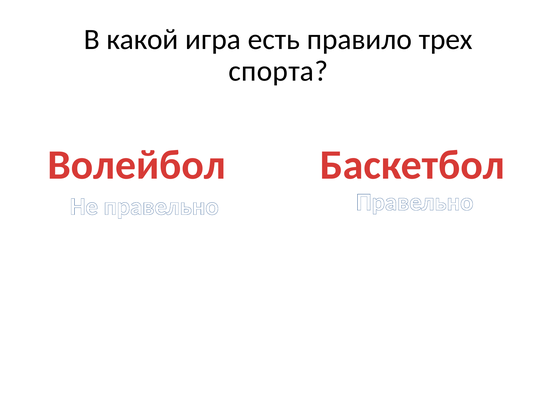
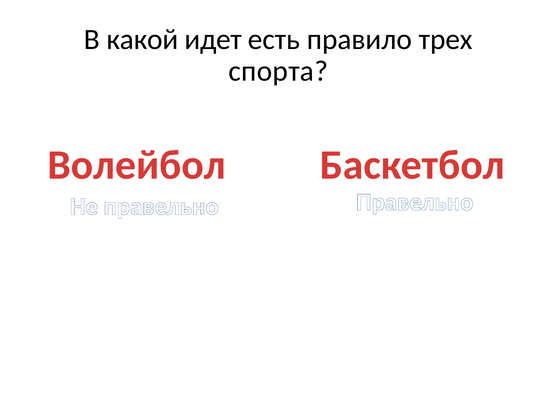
игра: игра -> идет (213, 39)
